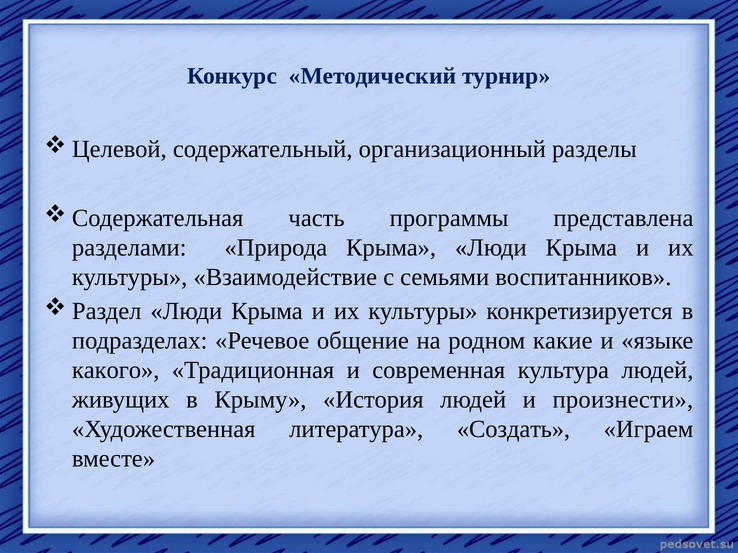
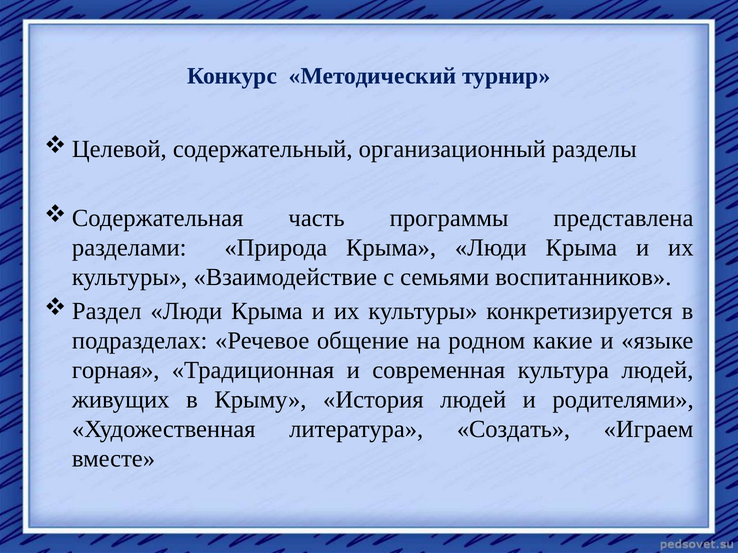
какого: какого -> горная (116, 371)
произнести: произнести -> родителями (623, 400)
